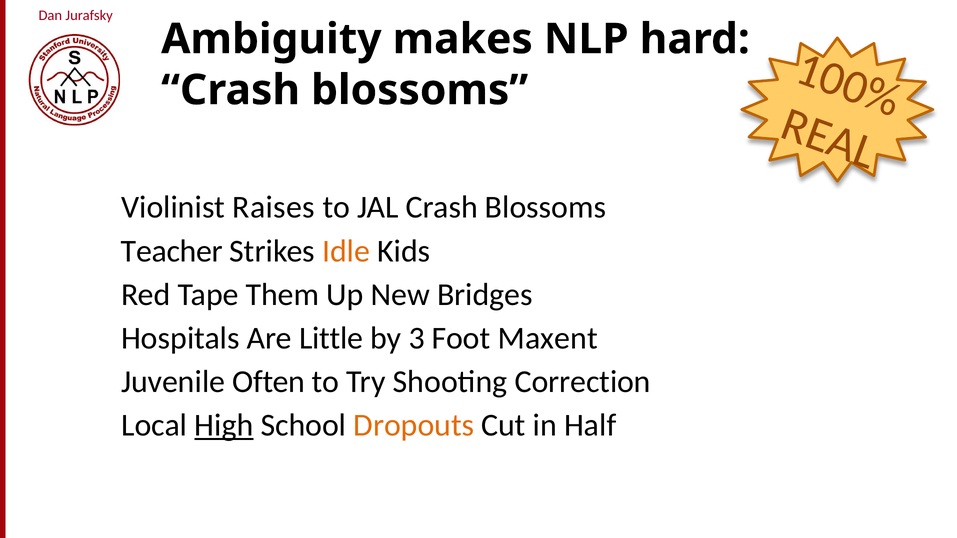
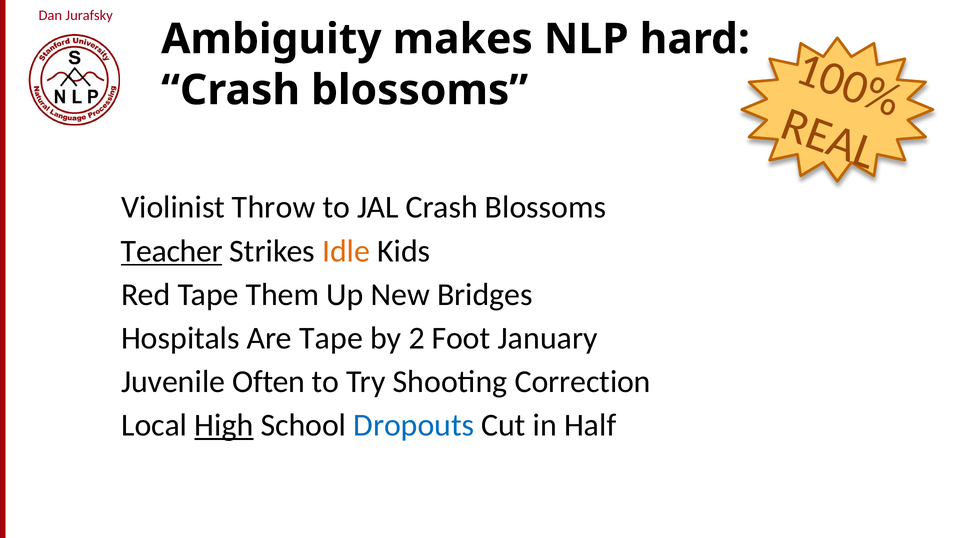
Raises: Raises -> Throw (274, 208)
Teacher underline: none -> present (172, 251)
Are Little: Little -> Tape (331, 338)
3: 3 -> 2 (417, 338)
Maxent: Maxent -> January (548, 338)
Dropouts colour: orange -> blue (414, 426)
